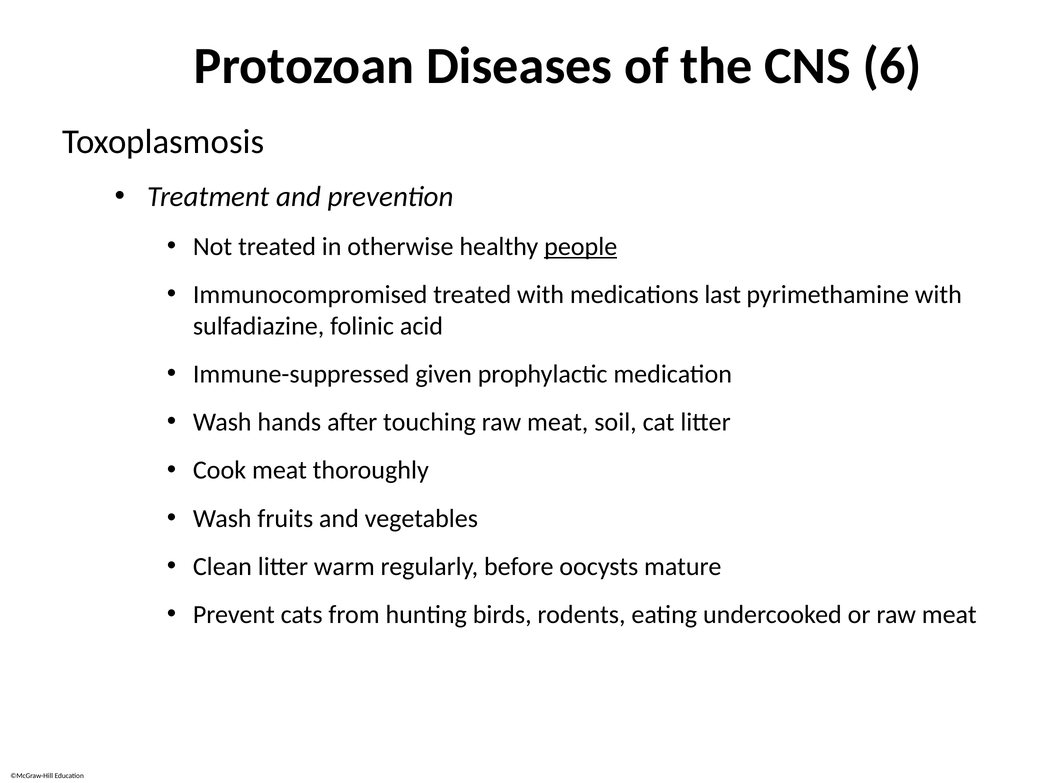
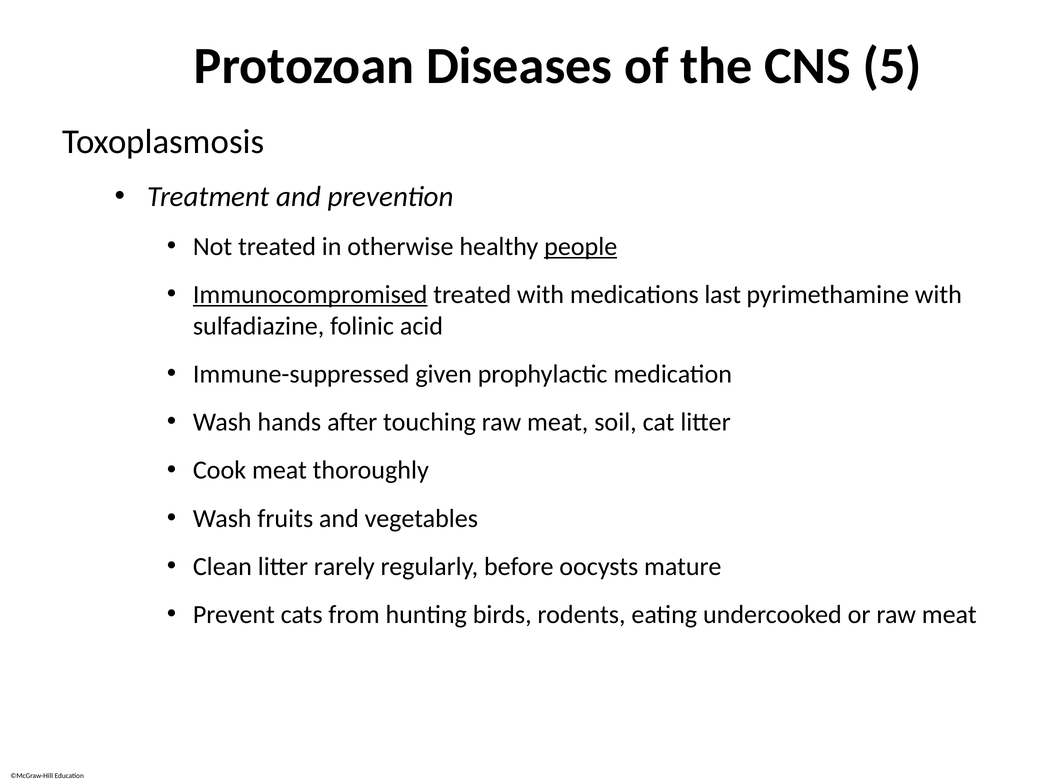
6: 6 -> 5 (892, 66)
Immunocompromised underline: none -> present (310, 295)
warm: warm -> rarely (344, 567)
